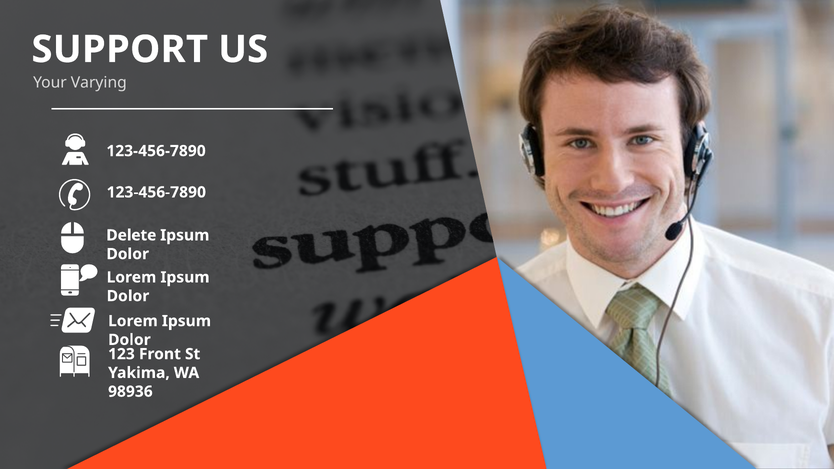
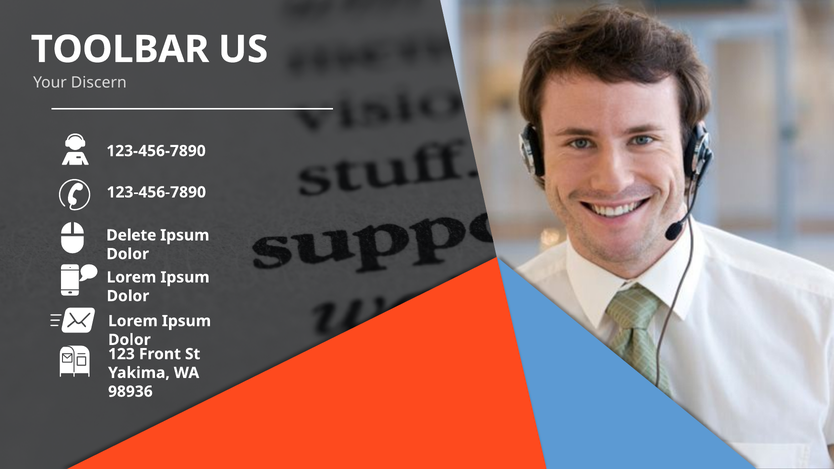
SUPPORT: SUPPORT -> TOOLBAR (120, 49)
Varying: Varying -> Discern (99, 83)
